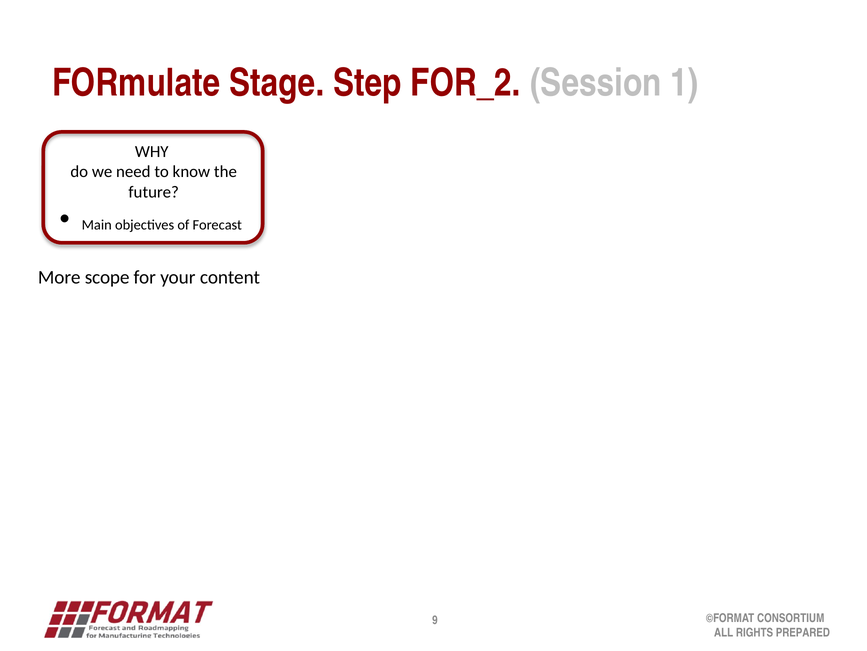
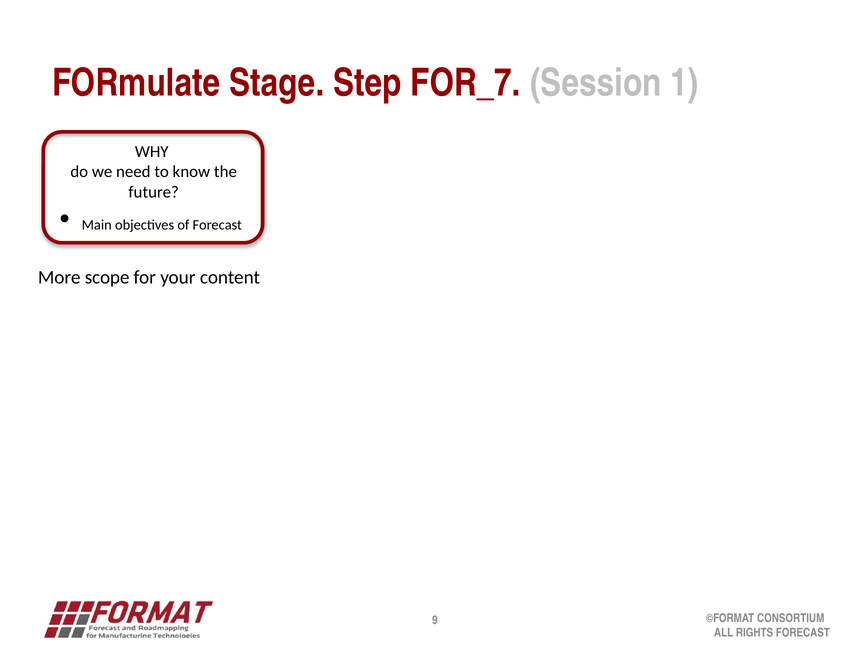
FOR_2: FOR_2 -> FOR_7 (465, 83)
RIGHTS PREPARED: PREPARED -> FORECAST (803, 632)
